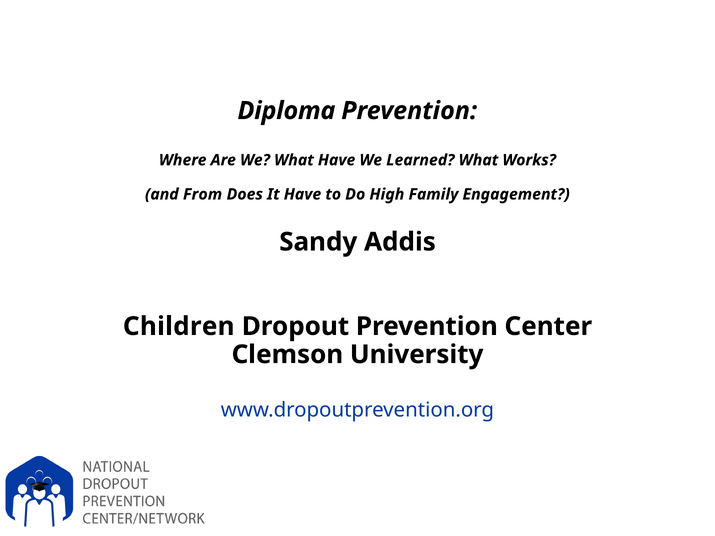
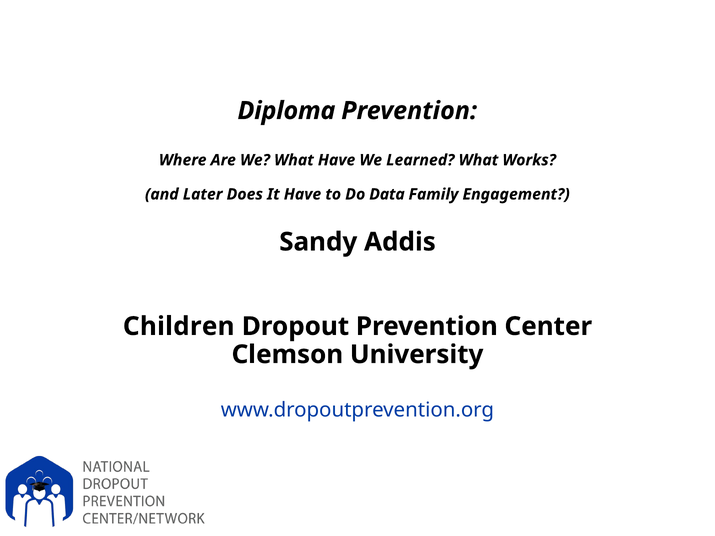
From: From -> Later (203, 194)
High: High -> Data (387, 194)
